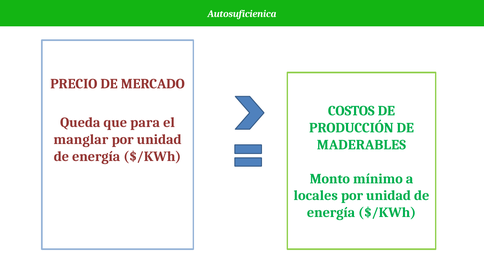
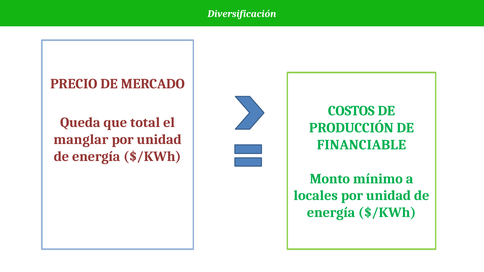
Autosuficienica: Autosuficienica -> Diversificación (242, 14)
para: para -> total (145, 123)
MADERABLES: MADERABLES -> FINANCIABLE (361, 145)
